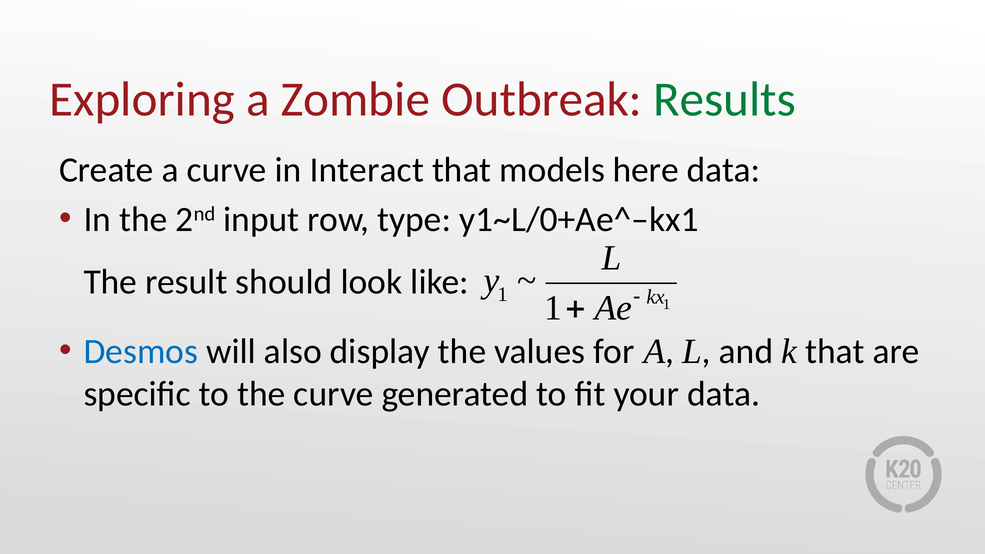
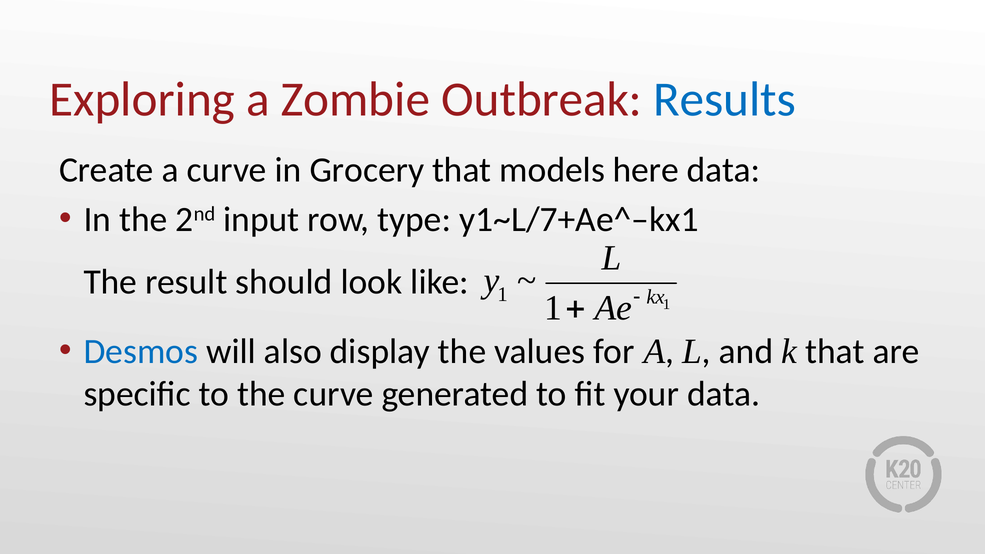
Results colour: green -> blue (724, 99)
Interact: Interact -> Grocery (367, 170)
y1~L/0+Ae^–kx1: y1~L/0+Ae^–kx1 -> y1~L/7+Ae^–kx1 (579, 220)
